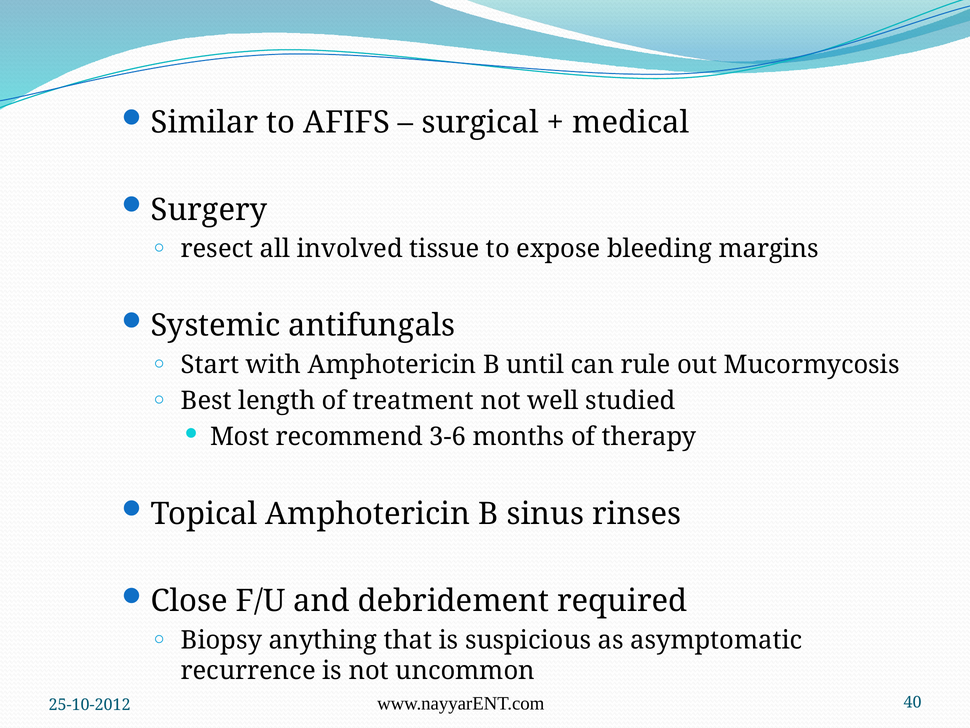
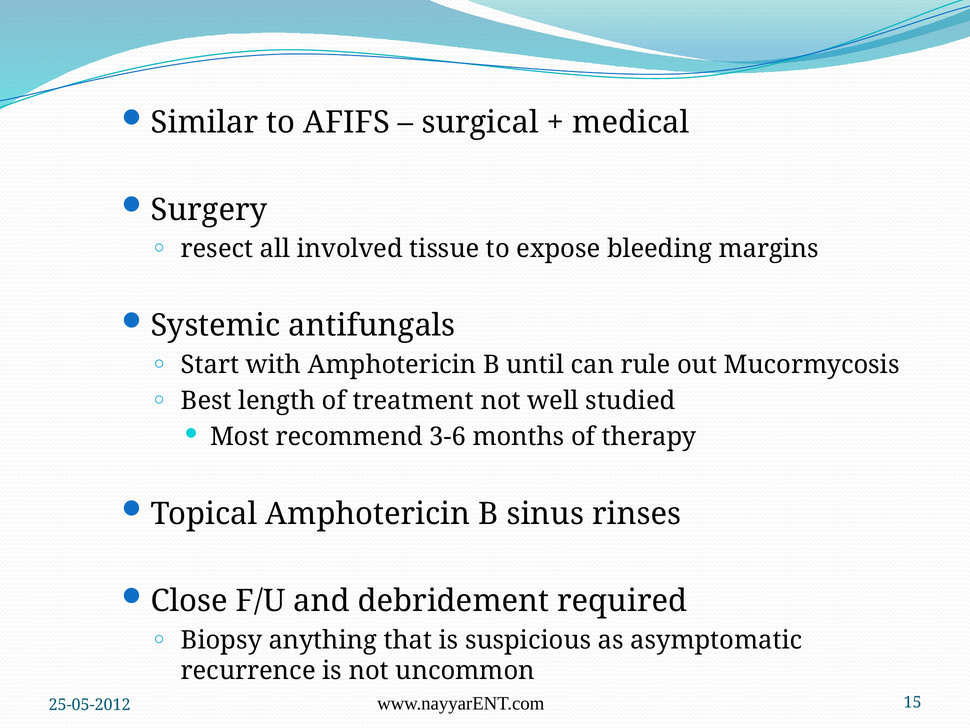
40: 40 -> 15 (913, 702)
25-10-2012: 25-10-2012 -> 25-05-2012 (90, 704)
